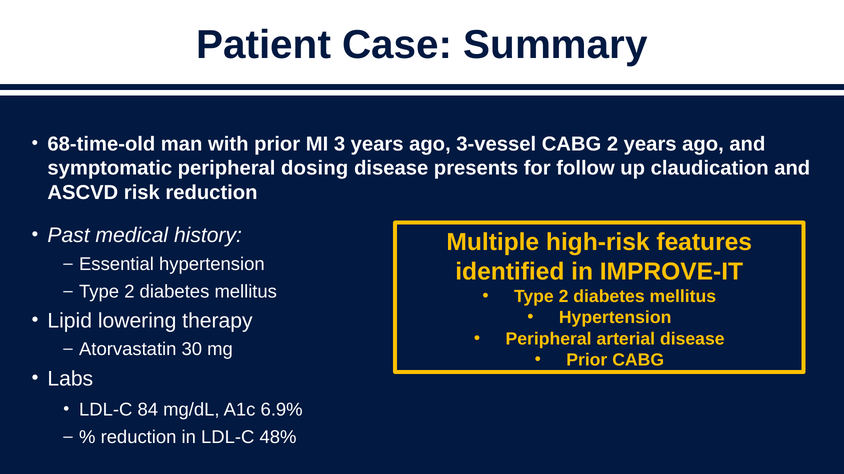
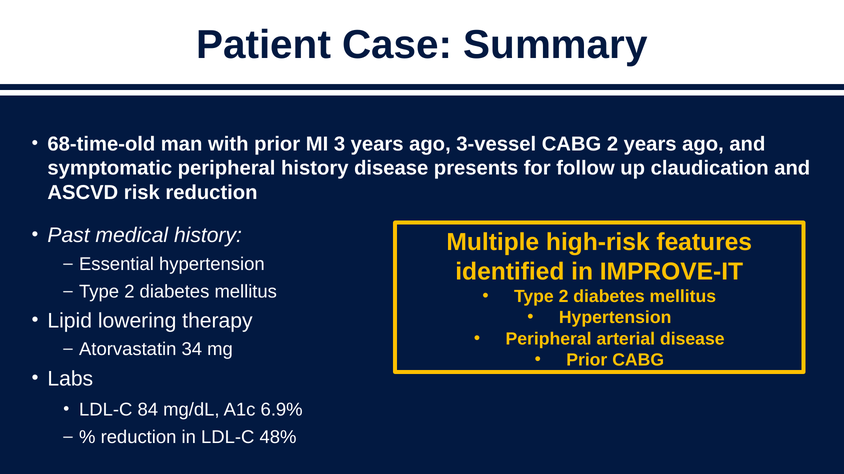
peripheral dosing: dosing -> history (315, 169)
30: 30 -> 34 (192, 350)
